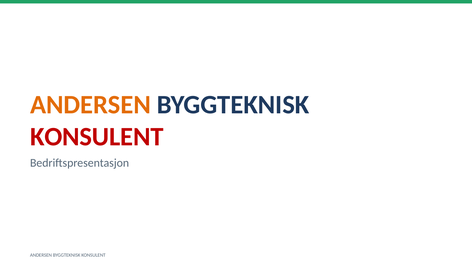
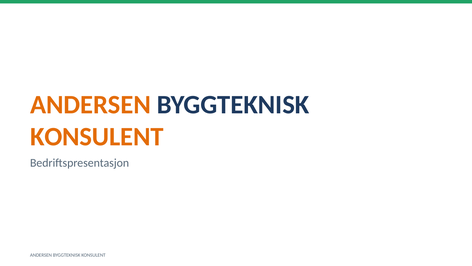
KONSULENT colour: red -> orange (97, 137)
